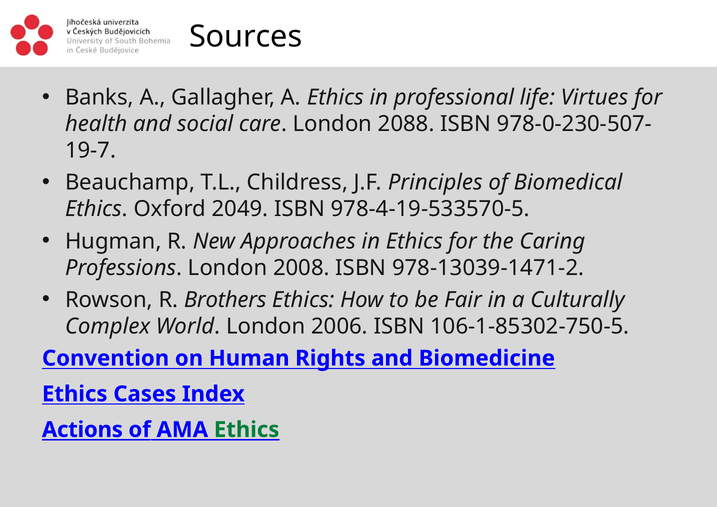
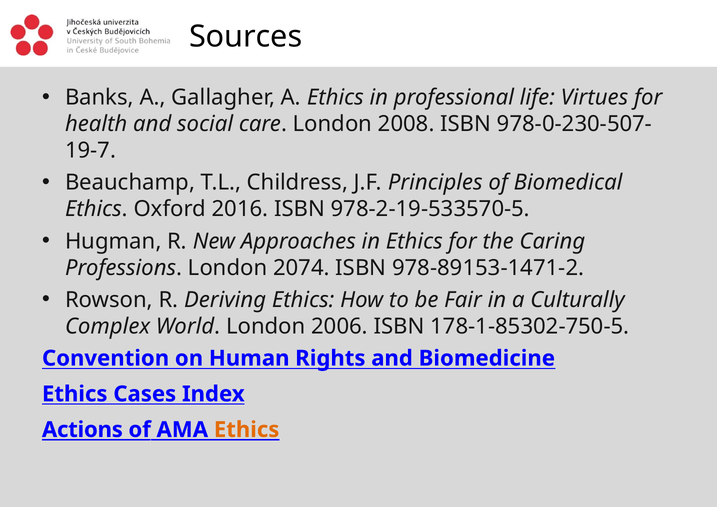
2088: 2088 -> 2008 (406, 124)
2049: 2049 -> 2016 (240, 209)
978-4-19-533570-5: 978-4-19-533570-5 -> 978-2-19-533570-5 (430, 209)
2008: 2008 -> 2074 (301, 268)
978-13039-1471-2: 978-13039-1471-2 -> 978-89153-1471-2 (488, 268)
Brothers: Brothers -> Deriving (225, 300)
106-1-85302-750-5: 106-1-85302-750-5 -> 178-1-85302-750-5 (530, 326)
Ethics colour: green -> orange (247, 430)
